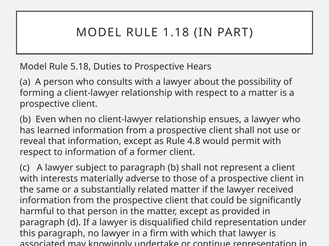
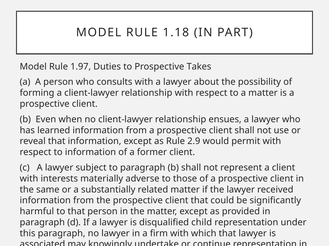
5.18: 5.18 -> 1.97 (81, 67)
Hears: Hears -> Takes (199, 67)
4.8: 4.8 -> 2.9 (194, 142)
